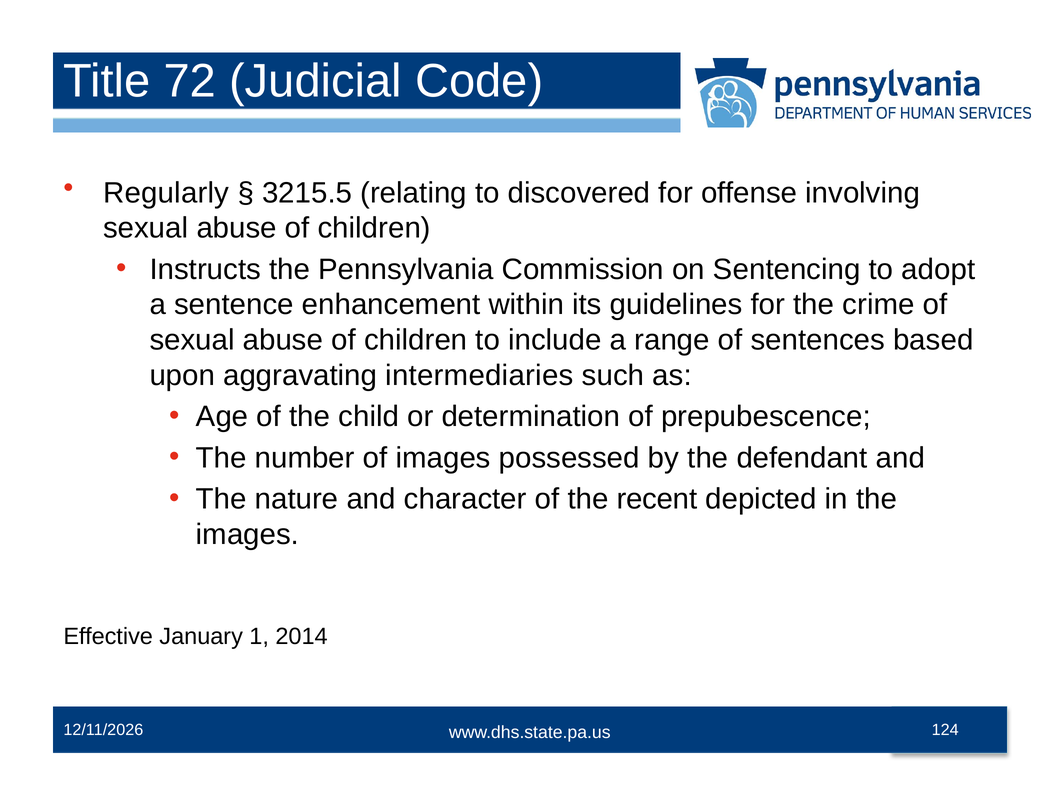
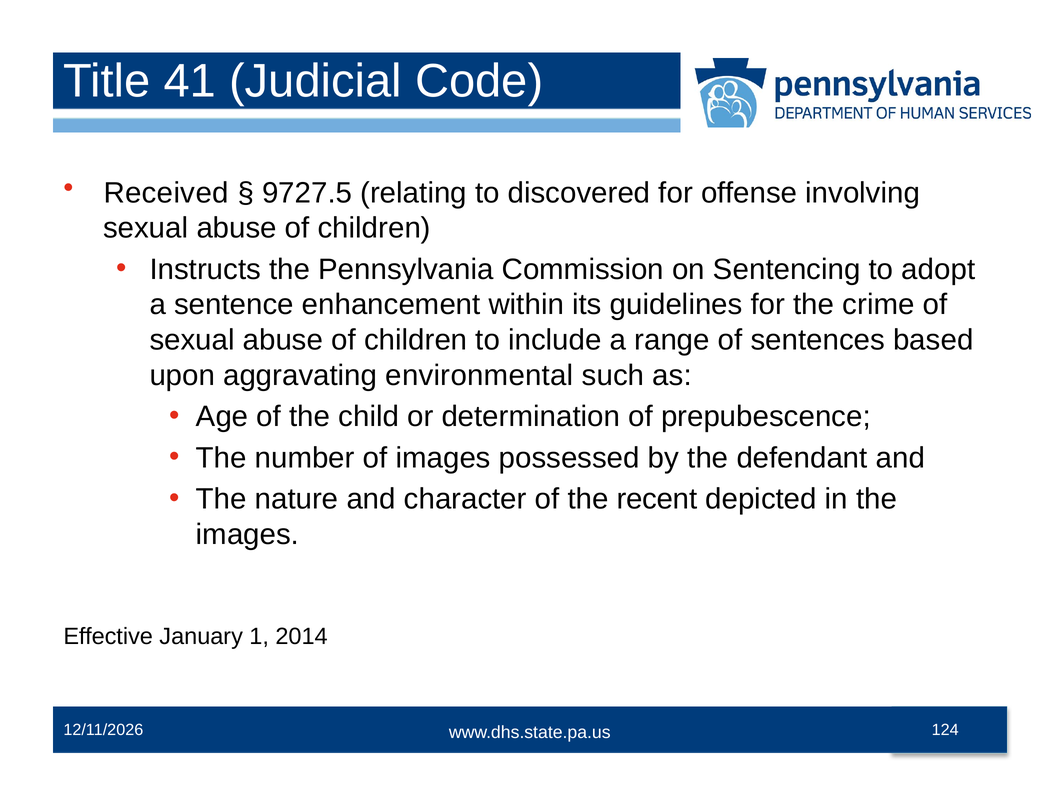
72: 72 -> 41 (190, 81)
Regularly: Regularly -> Received (166, 193)
3215.5: 3215.5 -> 9727.5 (307, 193)
intermediaries: intermediaries -> environmental (479, 375)
